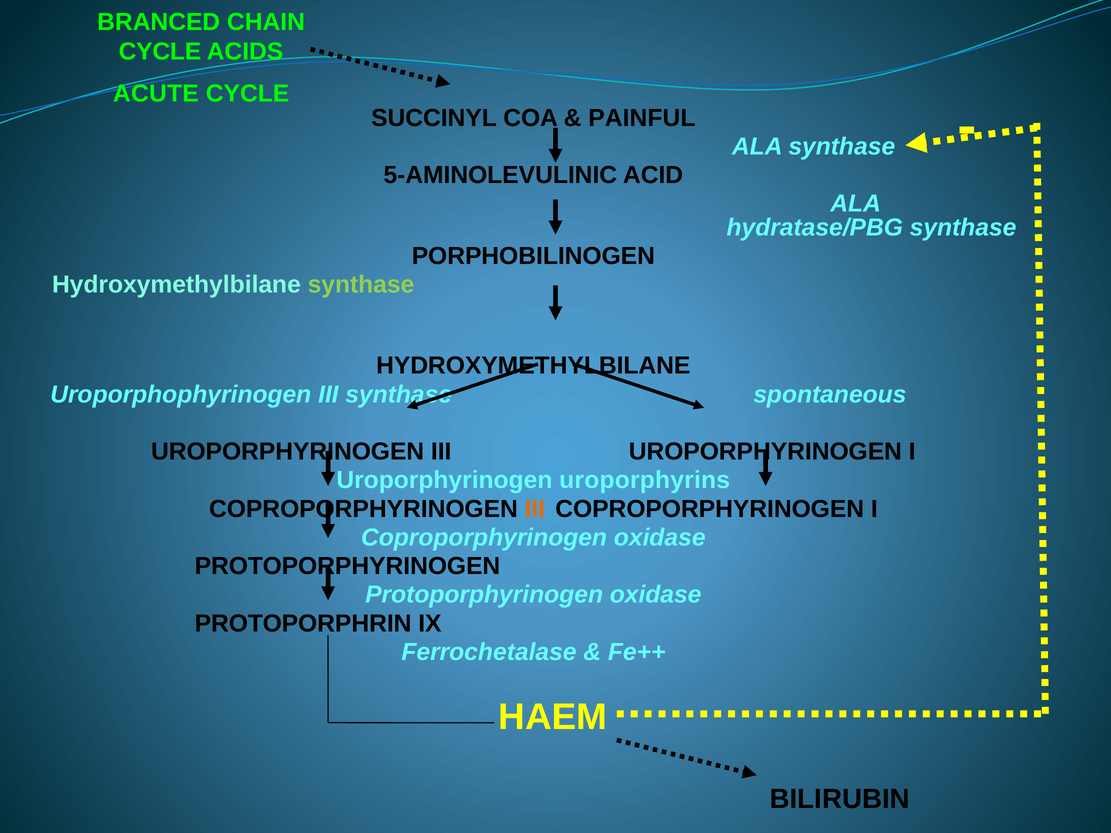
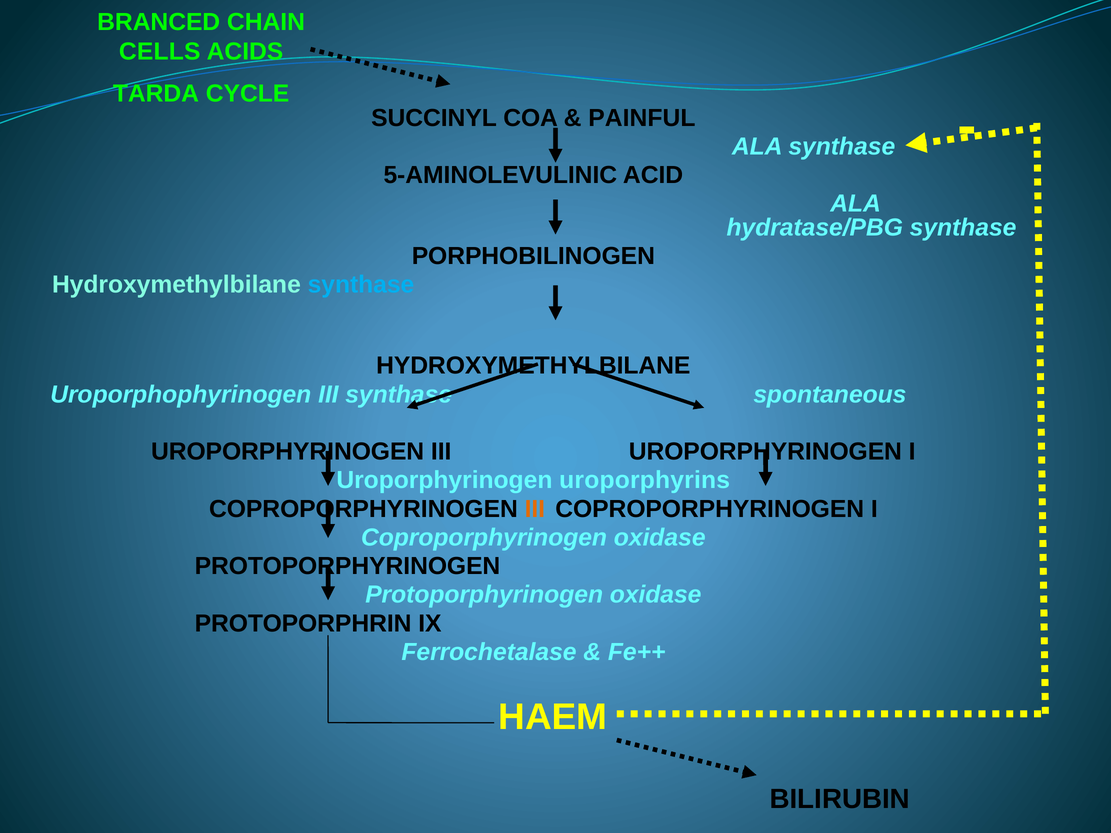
CYCLE: CYCLE -> CELLS (160, 52)
ACUTE: ACUTE -> TARDA (156, 94)
synthase colour: light green -> light blue (361, 285)
